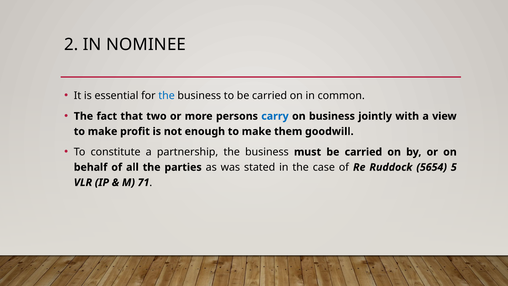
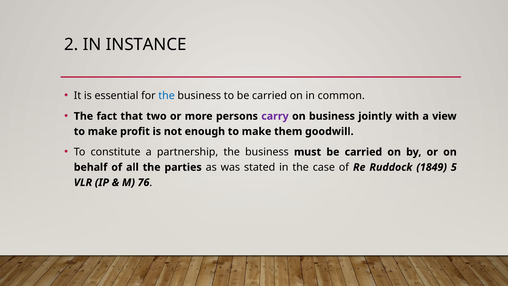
NOMINEE: NOMINEE -> INSTANCE (146, 44)
carry colour: blue -> purple (275, 116)
5654: 5654 -> 1849 (432, 167)
71: 71 -> 76 (144, 182)
